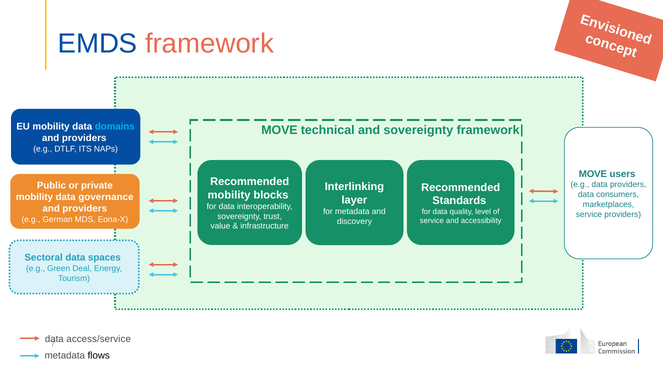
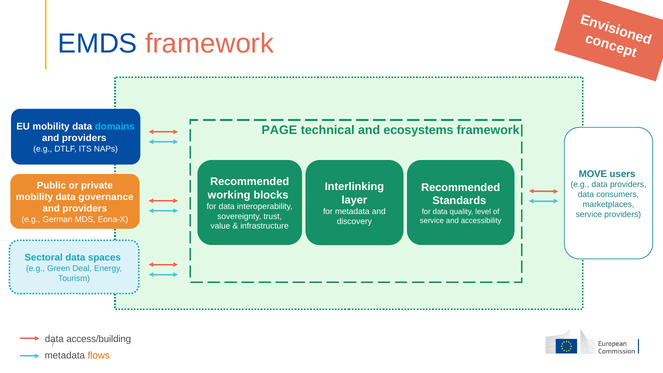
MOVE: MOVE -> PAGE (279, 130)
and sovereignty: sovereignty -> ecosystems (418, 130)
mobility: mobility -> working (229, 195)
access/service: access/service -> access/building (99, 339)
flows colour: black -> orange (99, 356)
